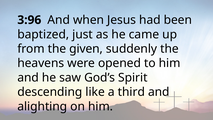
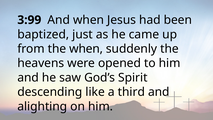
3:96: 3:96 -> 3:99 (29, 20)
the given: given -> when (86, 49)
